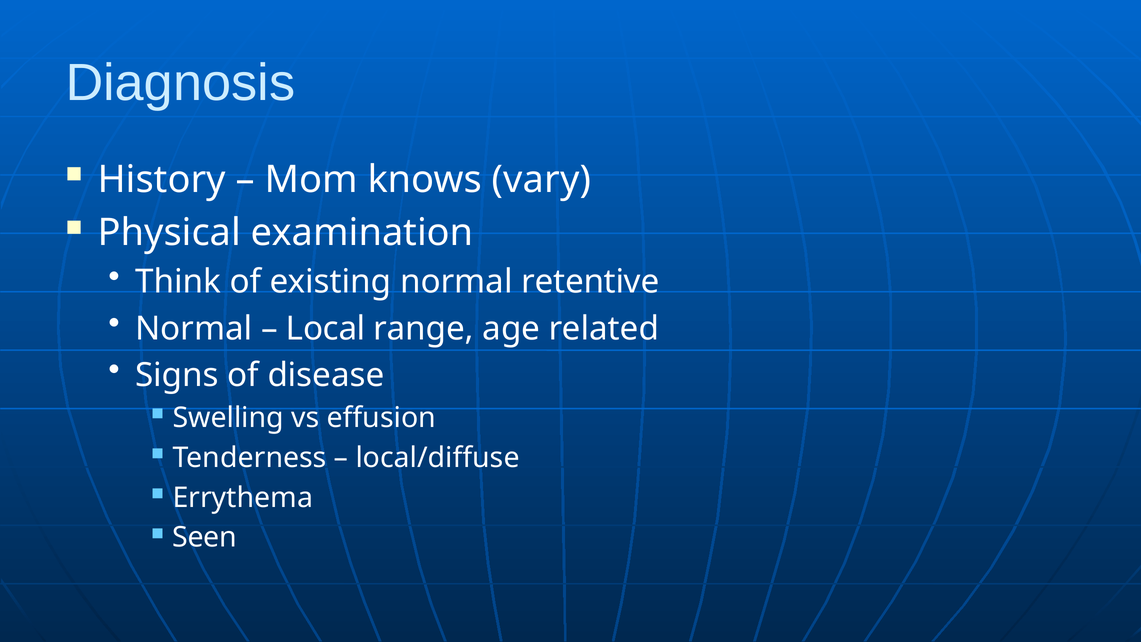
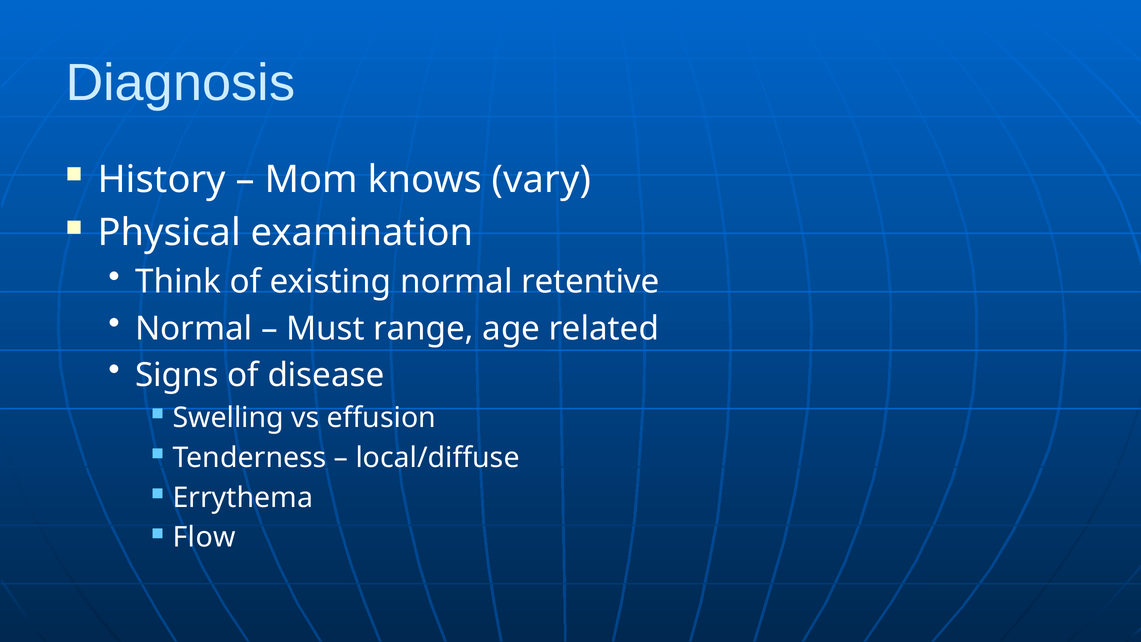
Local: Local -> Must (326, 329)
Seen: Seen -> Flow (204, 537)
